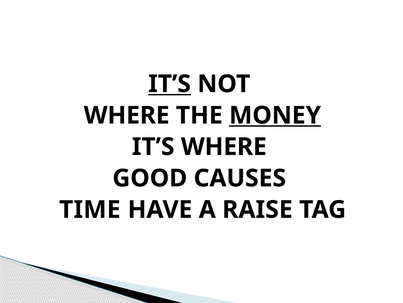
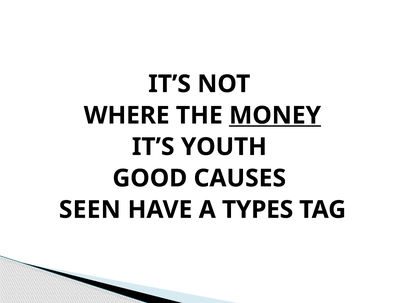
IT’S underline: present -> none (170, 84)
IT’S WHERE: WHERE -> YOUTH (224, 146)
TIME: TIME -> SEEN (90, 209)
RAISE: RAISE -> TYPES (258, 209)
